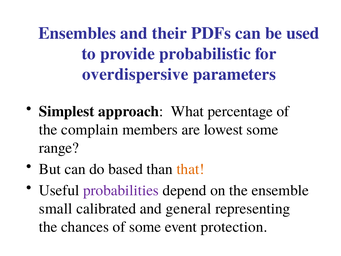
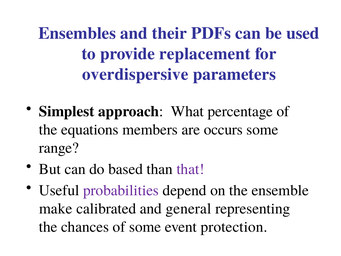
probabilistic: probabilistic -> replacement (205, 54)
complain: complain -> equations (90, 130)
lowest: lowest -> occurs (223, 130)
that colour: orange -> purple (190, 169)
small: small -> make (56, 208)
